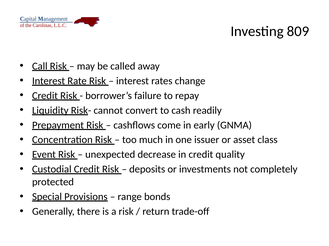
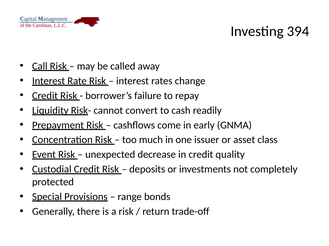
809: 809 -> 394 (298, 31)
